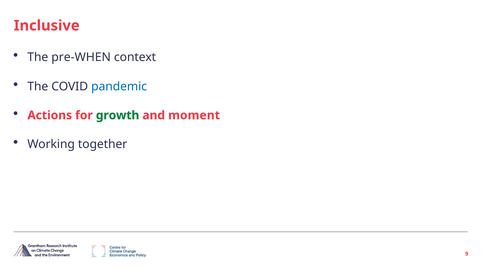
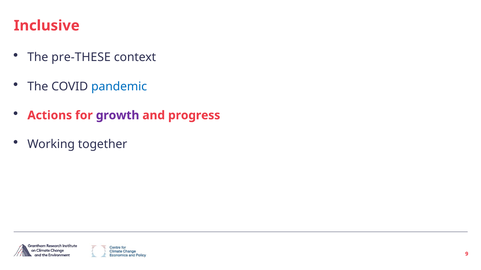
pre-WHEN: pre-WHEN -> pre-THESE (81, 57)
growth colour: green -> purple (118, 116)
moment: moment -> progress (194, 116)
